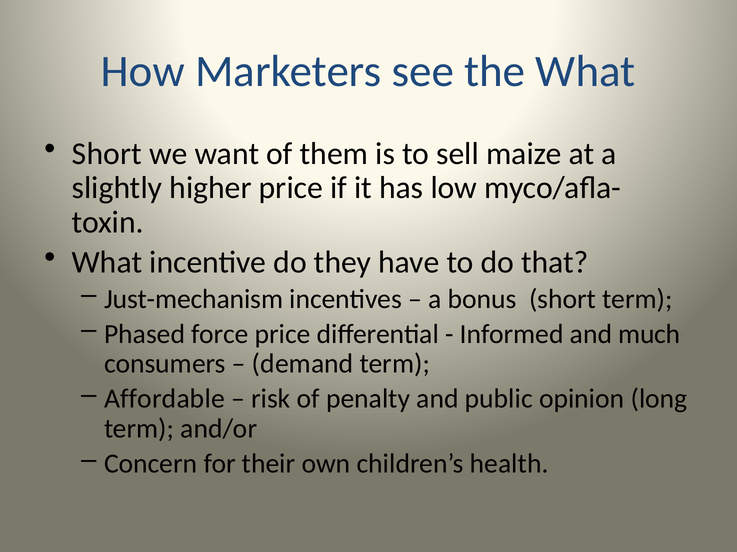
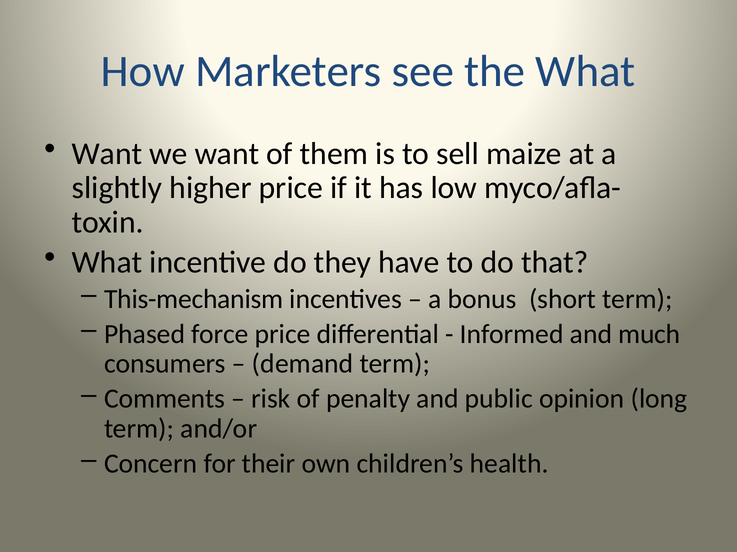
Short: Short -> Want (107, 154)
Just-mechanism: Just-mechanism -> This-mechanism (194, 299)
Affordable: Affordable -> Comments (165, 399)
